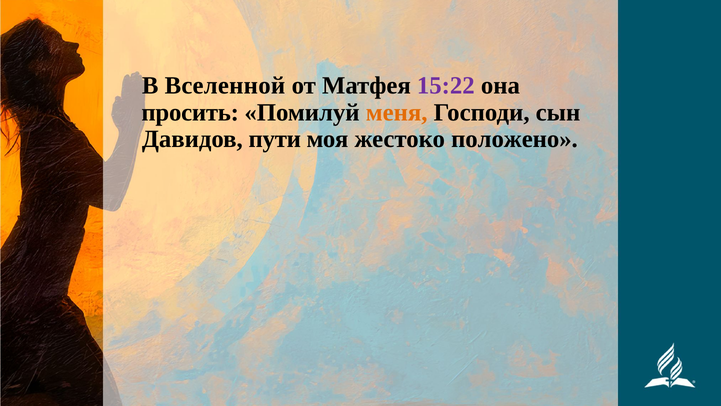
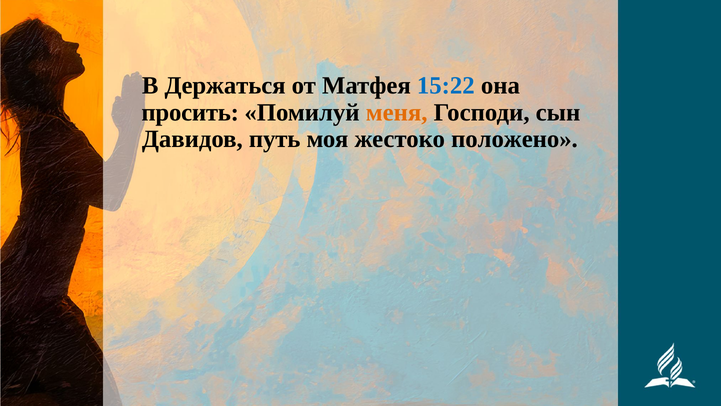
Вселенной: Вселенной -> Держаться (225, 86)
15:22 colour: purple -> blue (446, 86)
пути: пути -> путь (275, 139)
